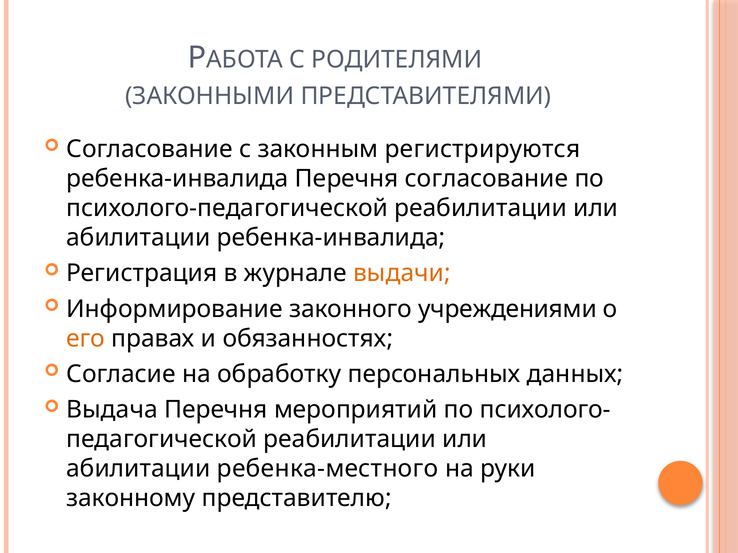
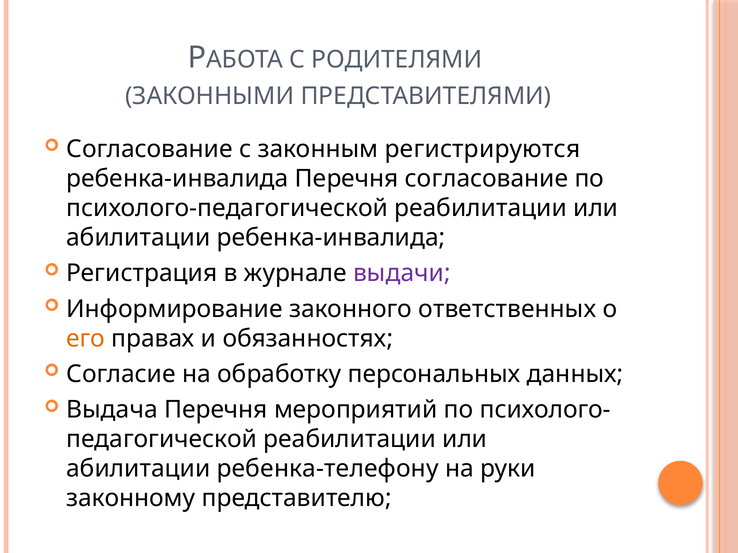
выдачи colour: orange -> purple (402, 274)
учреждениями: учреждениями -> ответственных (507, 309)
ребенка-местного: ребенка-местного -> ребенка-телефону (328, 469)
